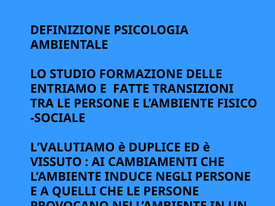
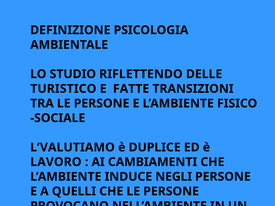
FORMAZIONE: FORMAZIONE -> RIFLETTENDO (141, 74)
ENTRIAMO: ENTRIAMO -> TURISTICO (63, 89)
VISSUTO: VISSUTO -> LAVORO (56, 162)
